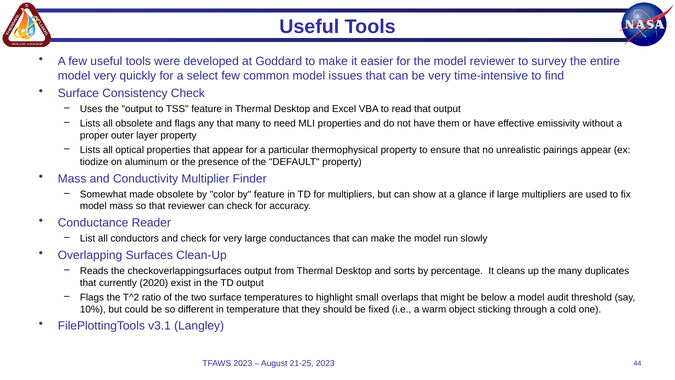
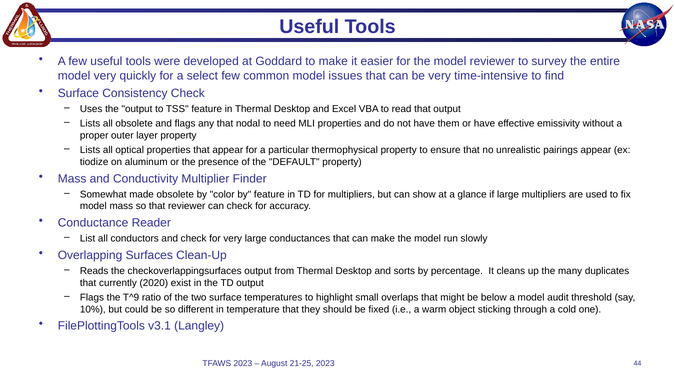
that many: many -> nodal (248, 124)
T^2: T^2 -> T^9 (131, 297)
